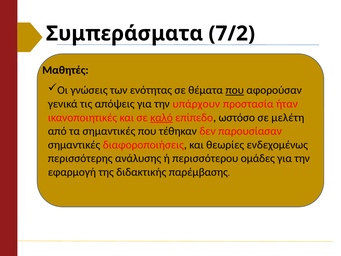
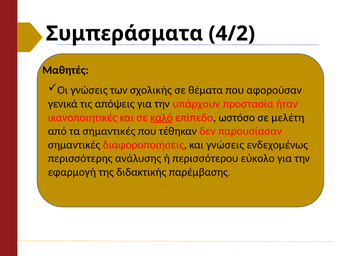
7/2: 7/2 -> 4/2 (232, 34)
ενότητας: ενότητας -> σχολικής (151, 90)
που underline: present -> none (235, 90)
και θεωρίες: θεωρίες -> γνώσεις (225, 145)
ομάδες: ομάδες -> εύκολο (258, 158)
